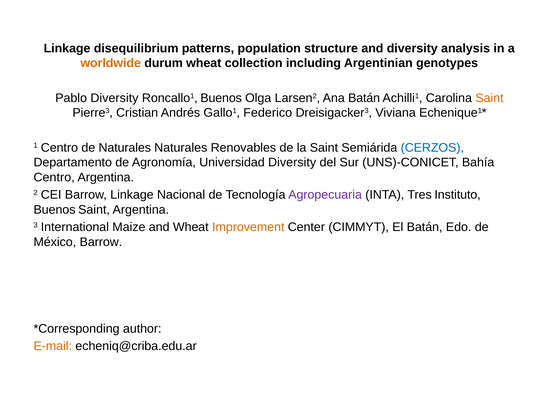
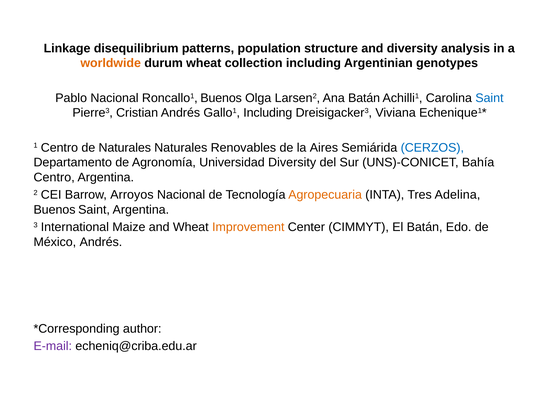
Pablo Diversity: Diversity -> Nacional (114, 98)
Saint colour: orange -> blue (489, 98)
Gallo1 Federico: Federico -> Including (268, 113)
la Saint: Saint -> Aires (324, 148)
Barrow Linkage: Linkage -> Arroyos (132, 195)
Agropecuaria colour: purple -> orange (325, 195)
Instituto: Instituto -> Adelina (457, 195)
México Barrow: Barrow -> Andrés (101, 242)
E-mail colour: orange -> purple (53, 346)
